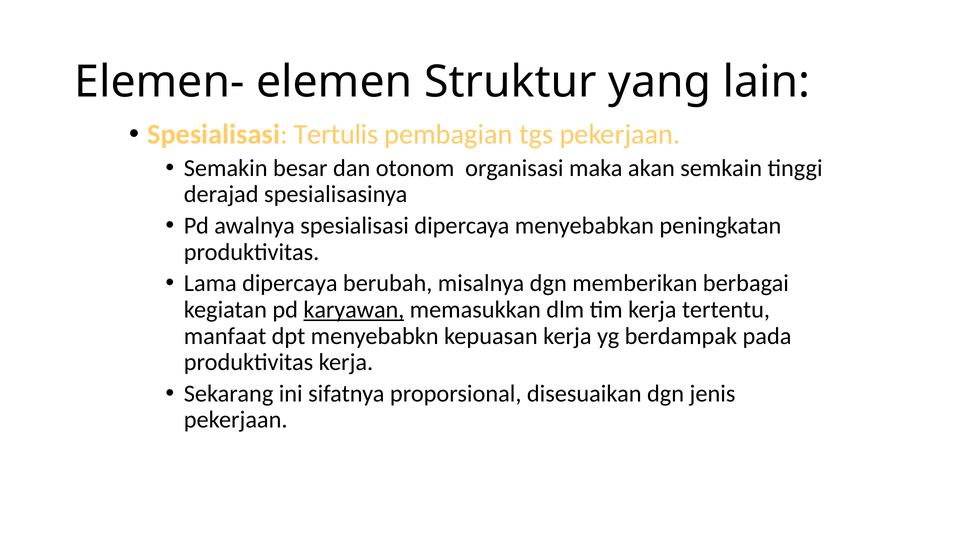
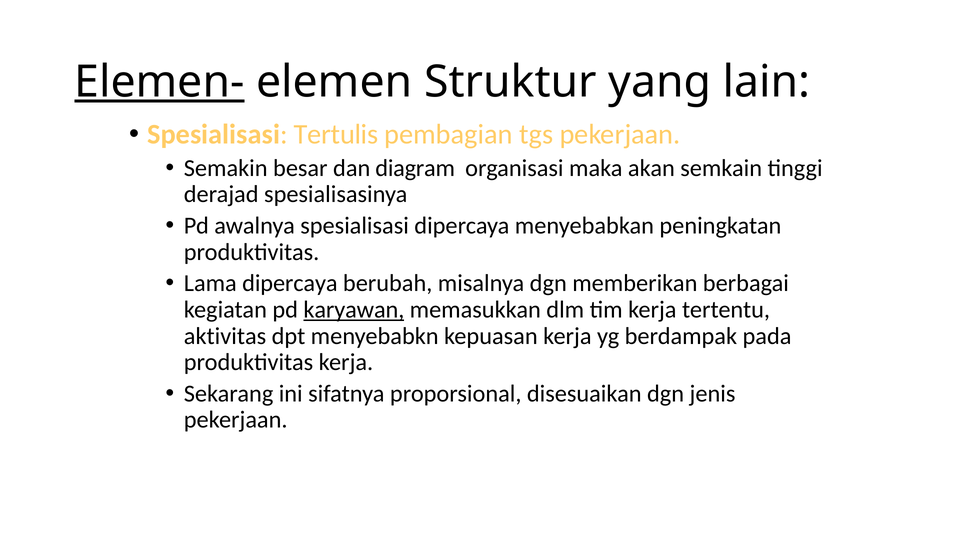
Elemen- underline: none -> present (159, 82)
otonom: otonom -> diagram (415, 168)
manfaat: manfaat -> aktivitas (225, 336)
